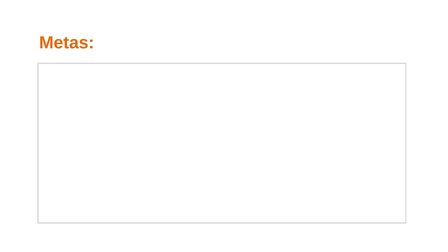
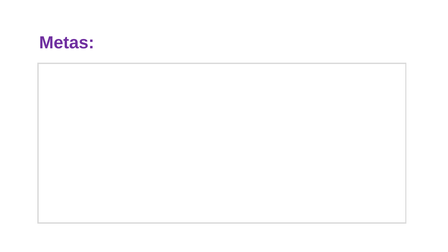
Metas colour: orange -> purple (67, 43)
